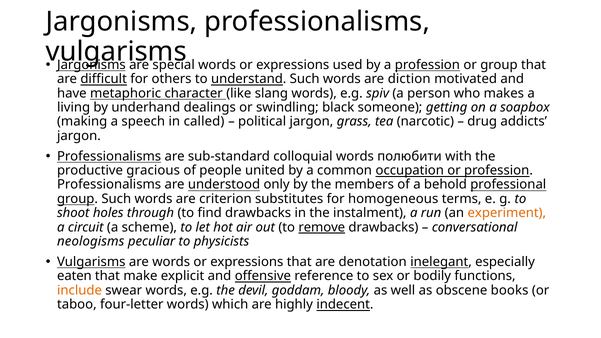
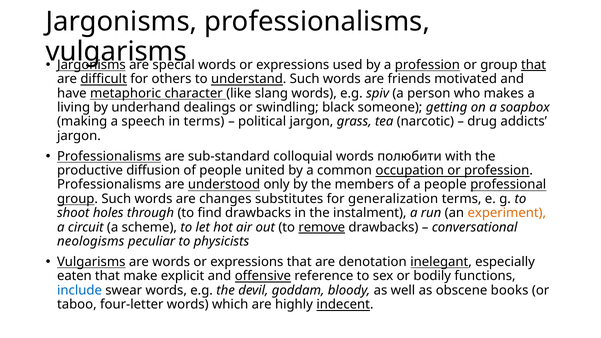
that underline: none -> present (534, 65)
diction: diction -> friends (409, 79)
in called: called -> terms (204, 122)
gracious: gracious -> diffusion (153, 170)
a behold: behold -> people (445, 185)
criterion: criterion -> changes (225, 199)
homogeneous: homogeneous -> generalization (393, 199)
include colour: orange -> blue (80, 290)
